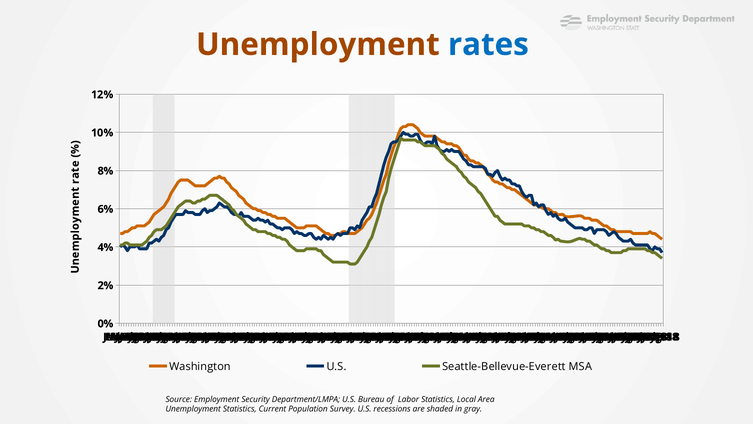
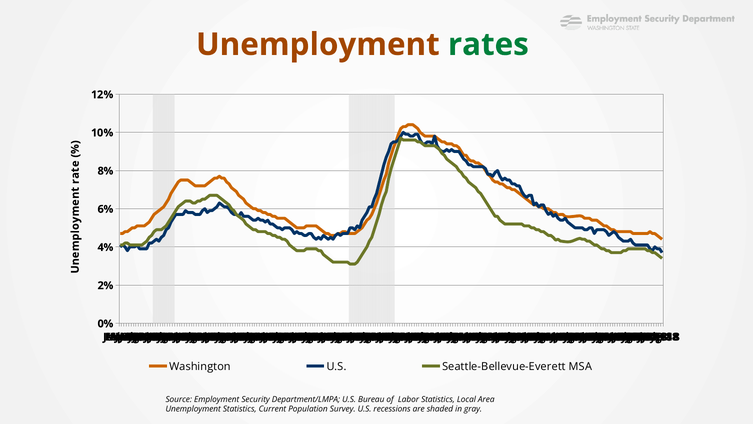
rates colour: blue -> green (488, 44)
